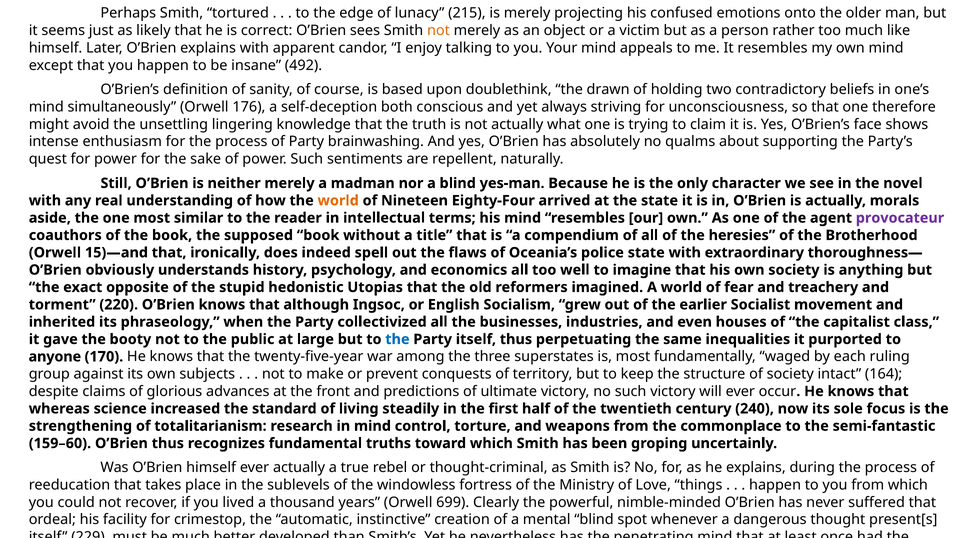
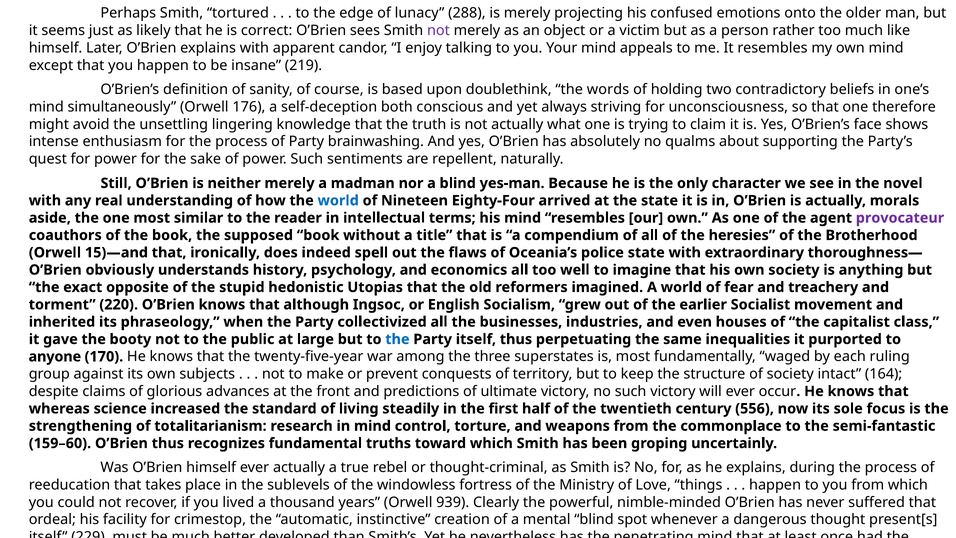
215: 215 -> 288 (467, 13)
not colour: orange -> purple (438, 31)
492: 492 -> 219 (304, 65)
drawn: drawn -> words (608, 90)
world colour: orange -> blue (338, 200)
240: 240 -> 556 (755, 408)
699: 699 -> 939 (453, 502)
